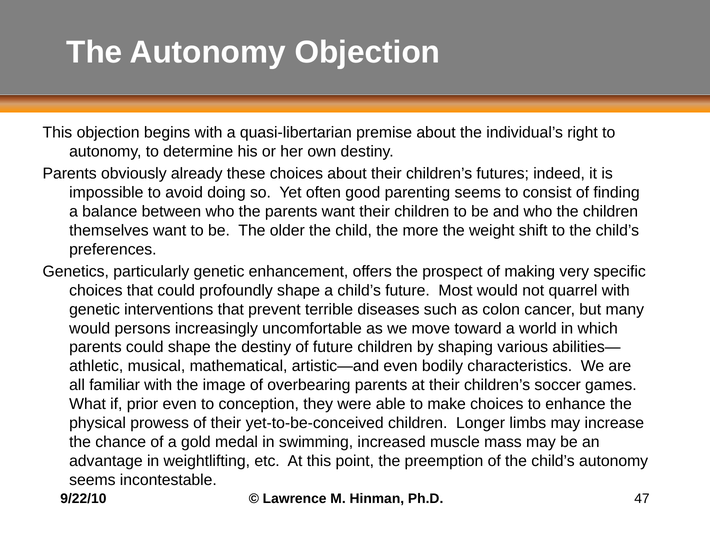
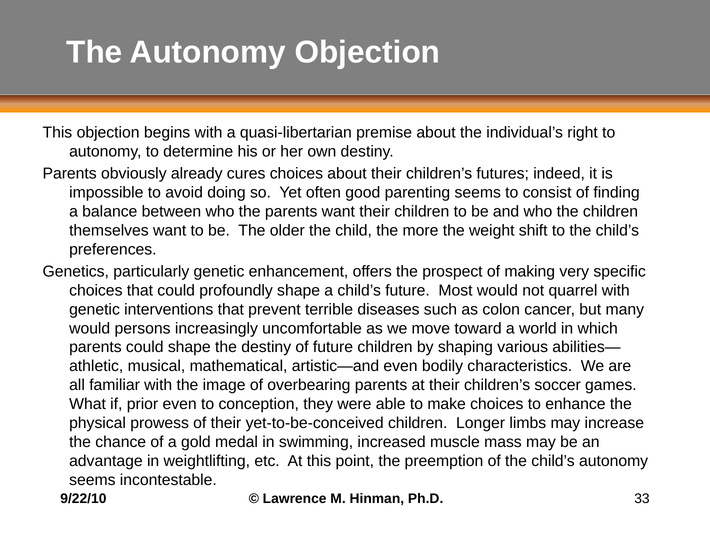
these: these -> cures (246, 173)
47: 47 -> 33 (642, 498)
